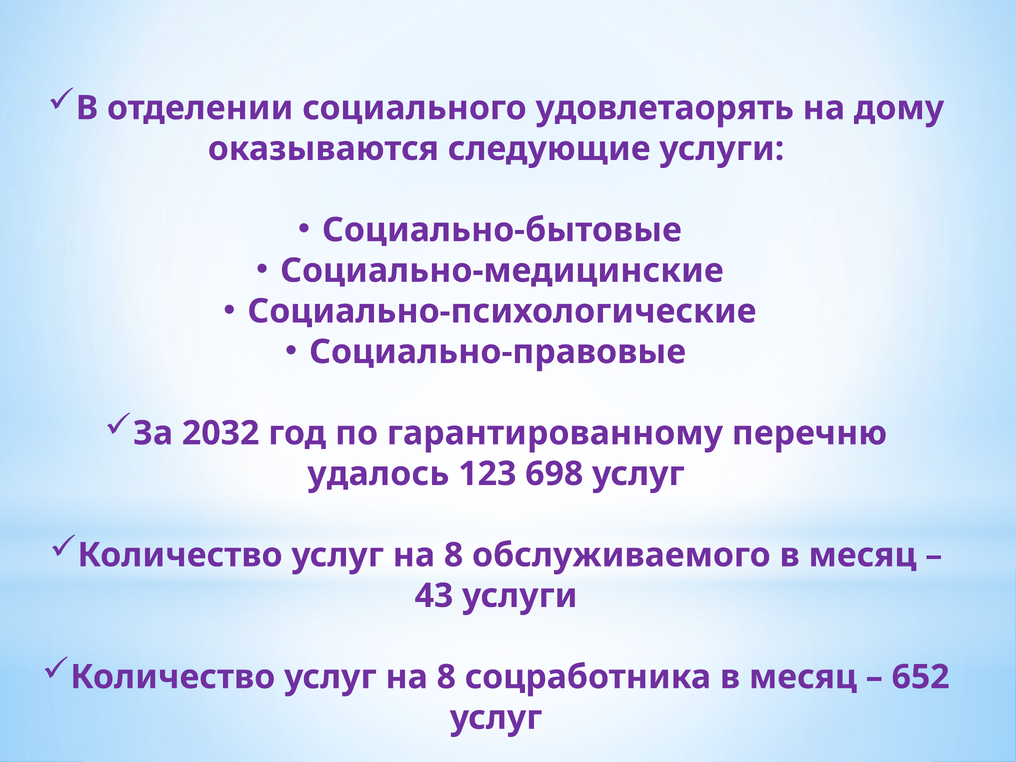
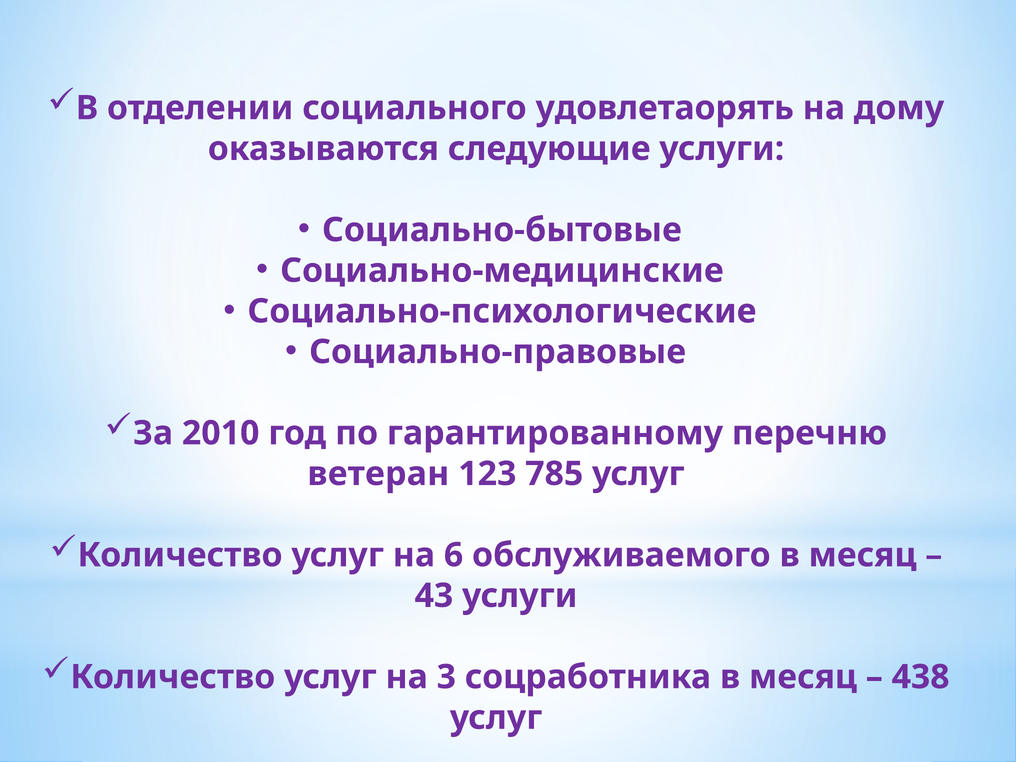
2032: 2032 -> 2010 (221, 433)
удалось: удалось -> ветеран (378, 474)
698: 698 -> 785 (554, 474)
8: 8 -> 6 (454, 555)
8: 8 -> 3 (446, 677)
652: 652 -> 438 (921, 677)
